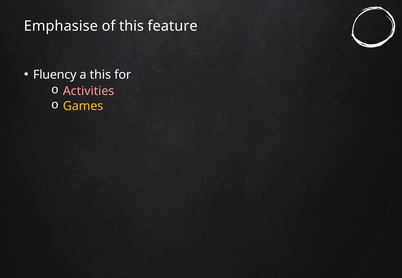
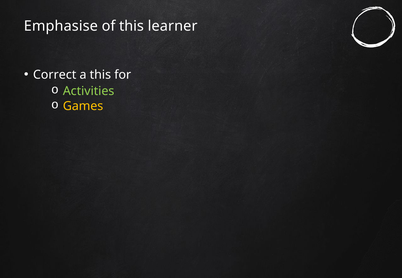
feature: feature -> learner (173, 26)
Fluency: Fluency -> Correct (55, 75)
Activities colour: pink -> light green (89, 91)
